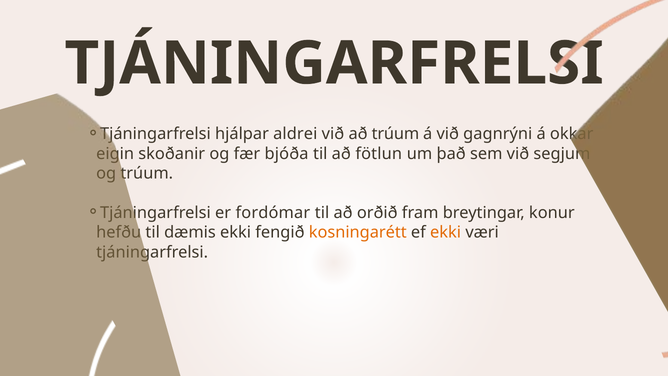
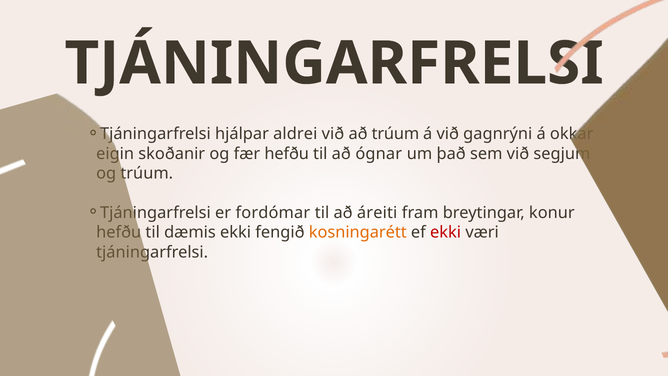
bjóða: bjóða -> hefðu (287, 154)
fötlun: fötlun -> ógnar (379, 154)
orðið: orðið -> áreiti (377, 213)
ekki colour: orange -> red (446, 232)
